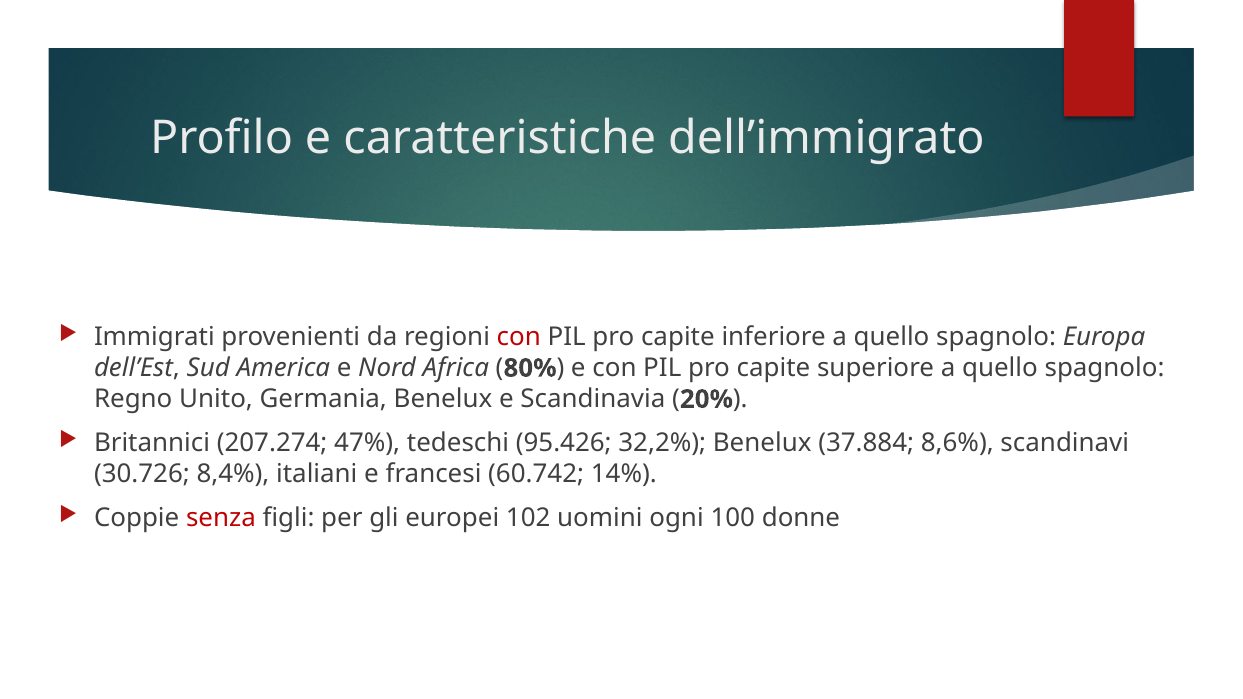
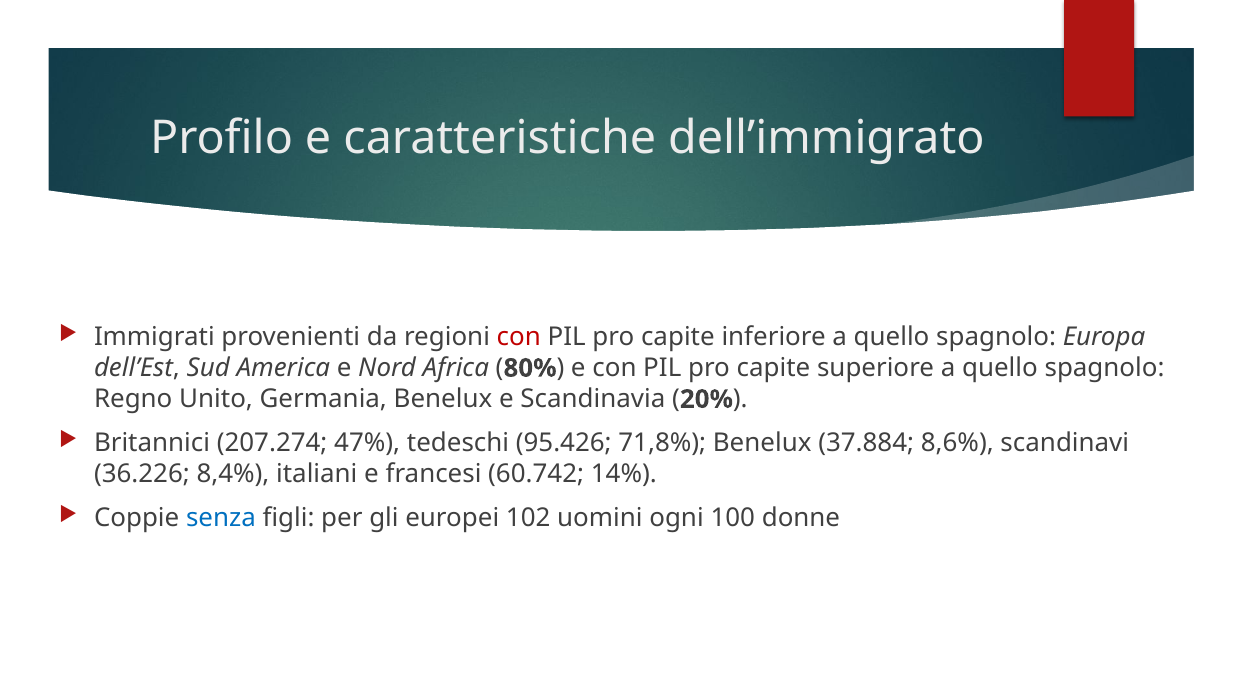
32,2%: 32,2% -> 71,8% (662, 443)
30.726: 30.726 -> 36.226 (142, 474)
senza colour: red -> blue (221, 519)
